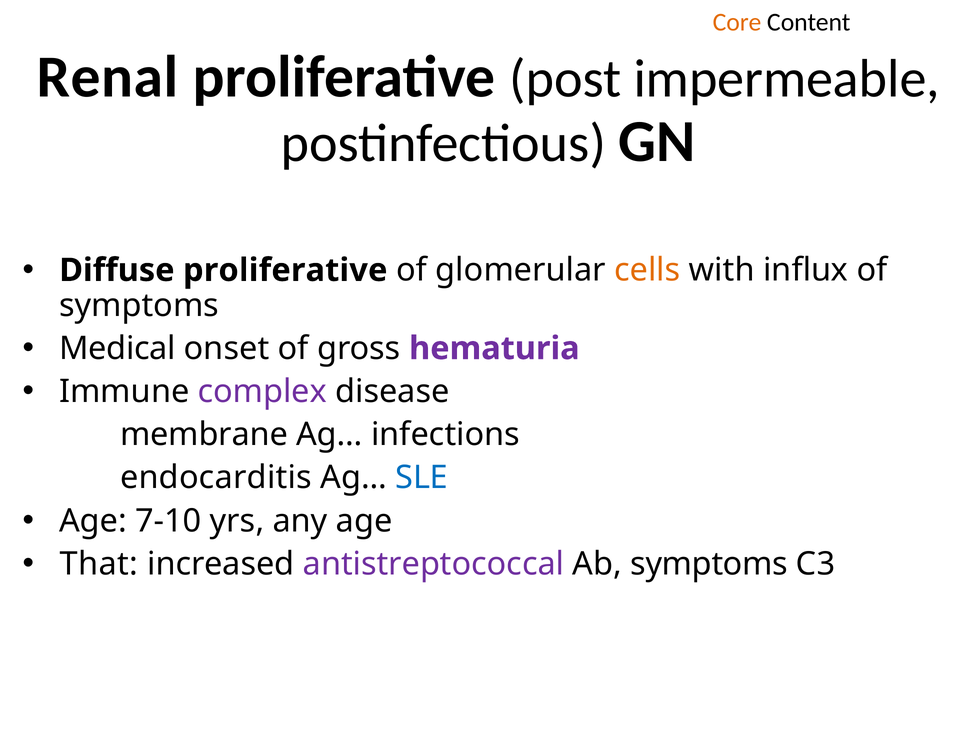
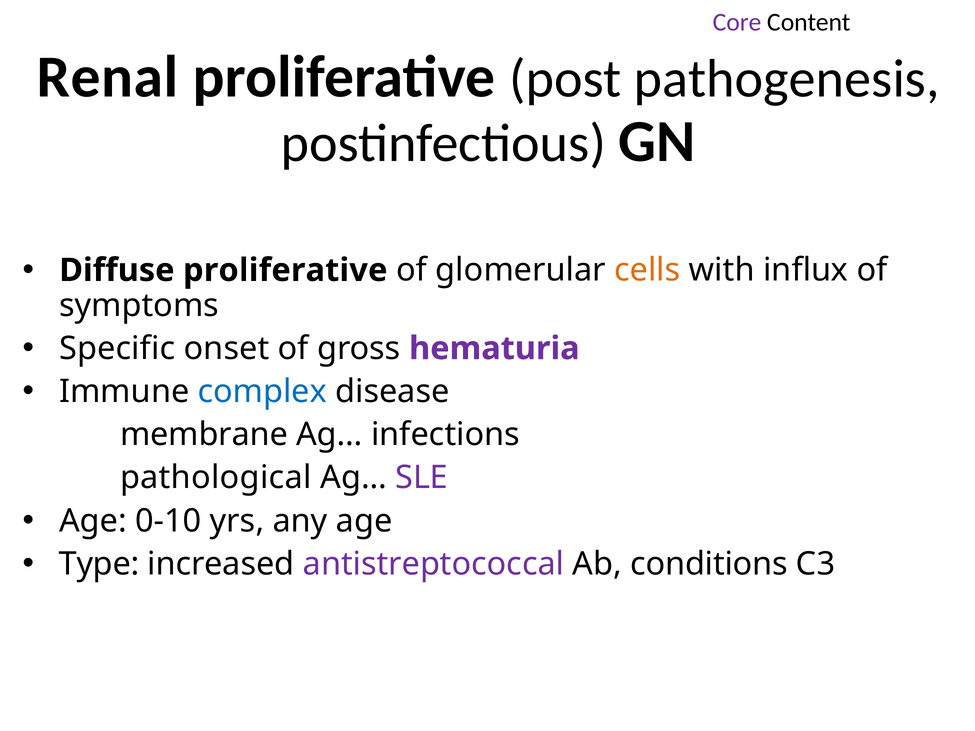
Core colour: orange -> purple (737, 22)
impermeable: impermeable -> pathogenesis (787, 79)
Medical: Medical -> Specific (117, 349)
complex colour: purple -> blue (262, 392)
endocarditis: endocarditis -> pathological (216, 478)
SLE colour: blue -> purple (422, 478)
7-10: 7-10 -> 0-10 (168, 521)
That: That -> Type (99, 564)
Ab symptoms: symptoms -> conditions (709, 564)
